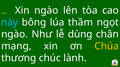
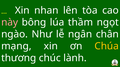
Xin ngào: ngào -> nhan (46, 10)
này colour: light blue -> pink (10, 22)
dùng: dùng -> ngân (80, 34)
